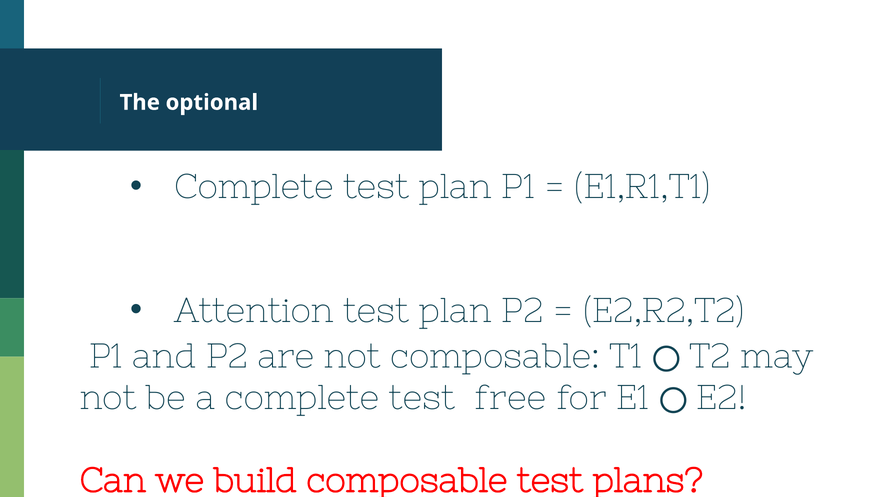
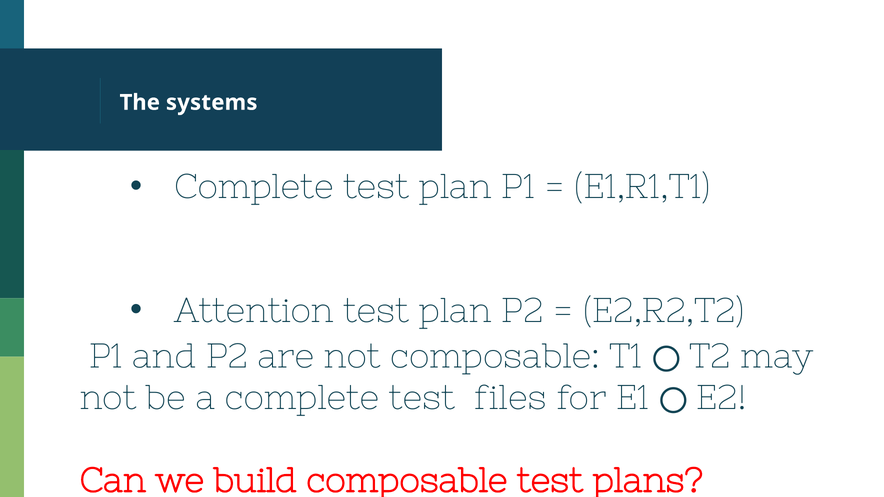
optional: optional -> systems (212, 103)
free: free -> files (511, 398)
